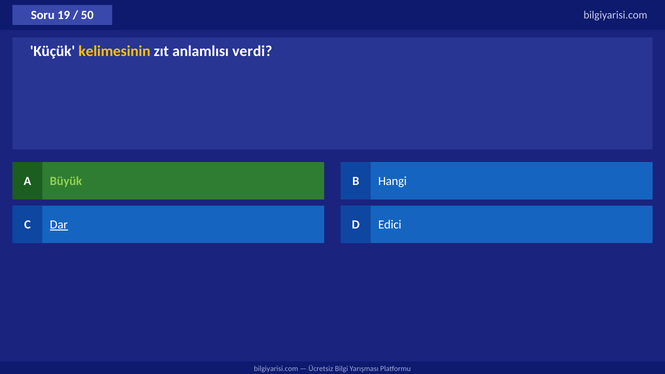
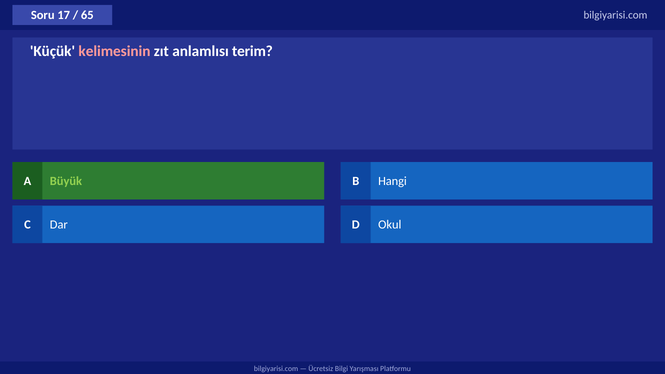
19: 19 -> 17 (64, 15)
50: 50 -> 65 (87, 15)
kelimesinin colour: yellow -> pink (114, 51)
verdi: verdi -> terim (252, 51)
Dar underline: present -> none (59, 225)
Edici: Edici -> Okul (390, 225)
